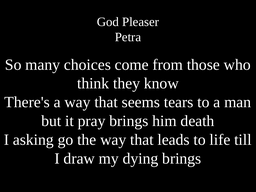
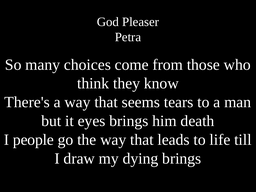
pray: pray -> eyes (92, 121)
asking: asking -> people (33, 140)
